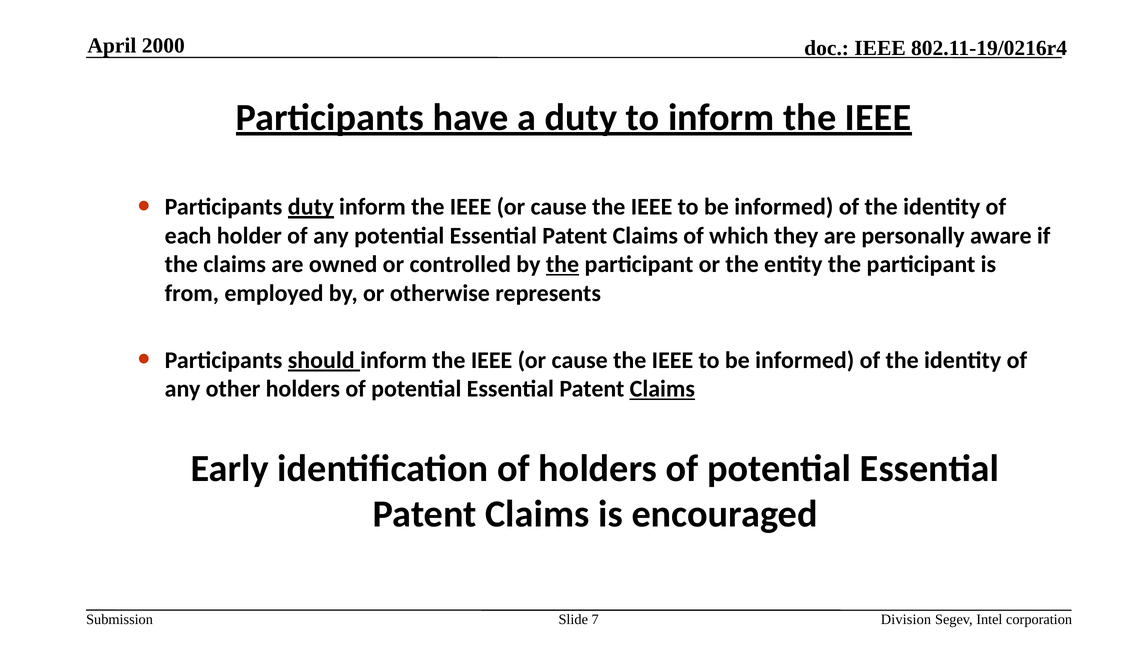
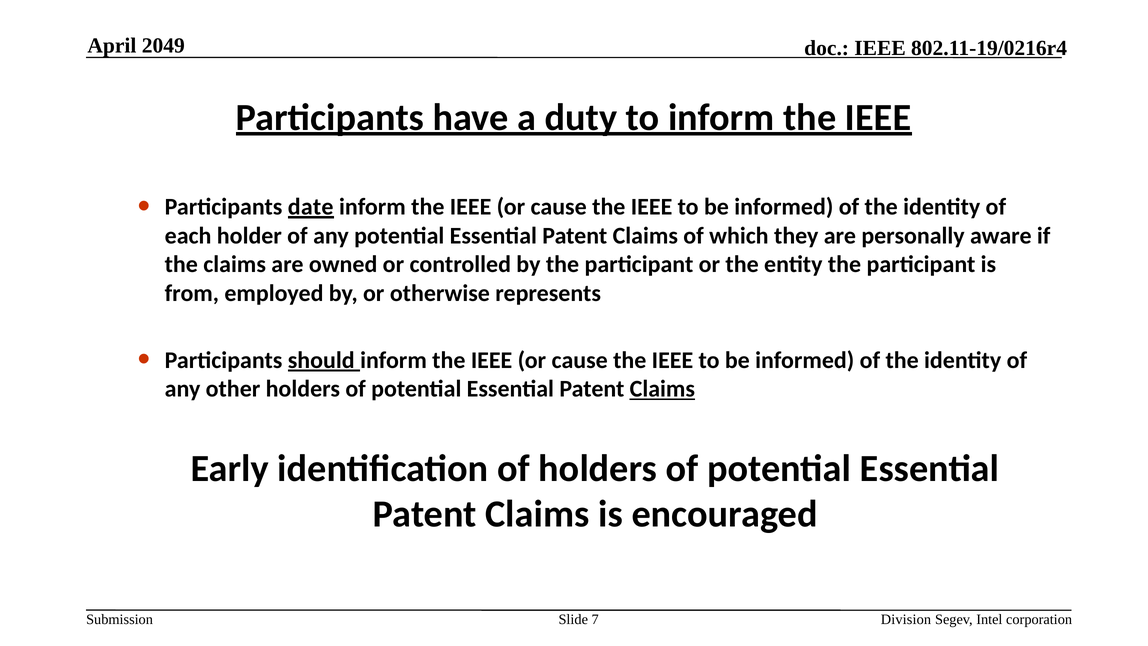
2000: 2000 -> 2049 (163, 46)
Participants duty: duty -> date (311, 207)
the underline: present -> none (562, 264)
